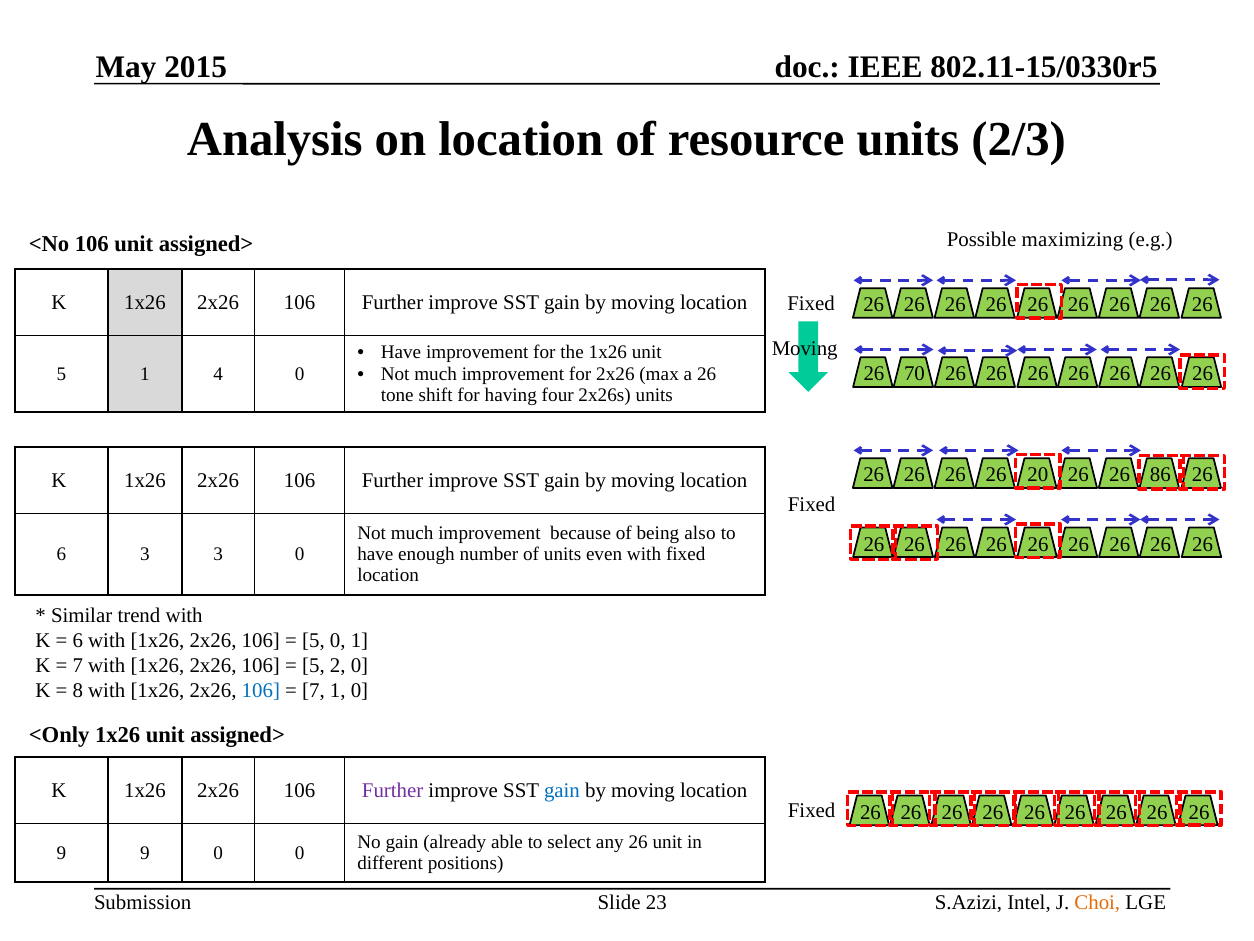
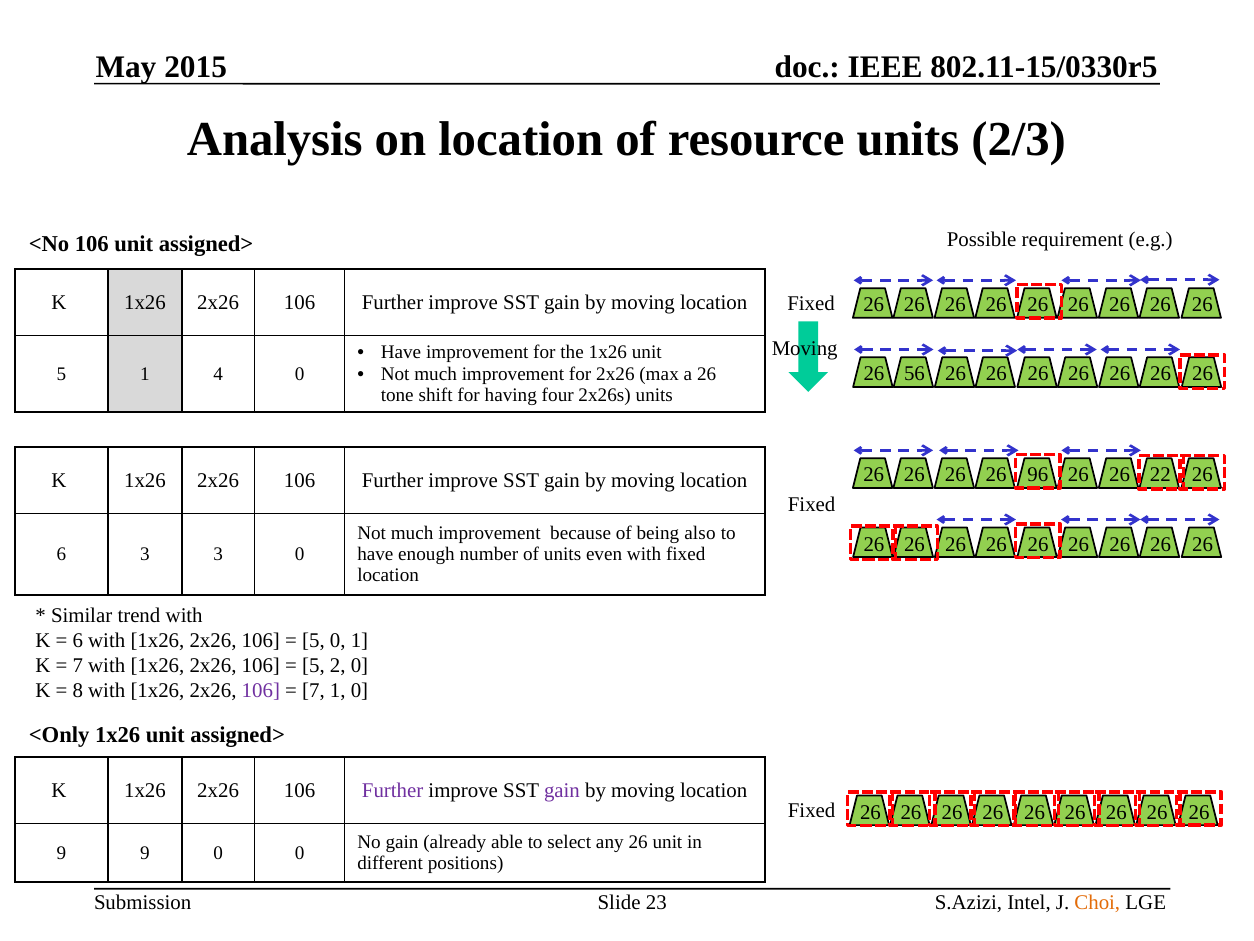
maximizing: maximizing -> requirement (1073, 240)
70: 70 -> 56 (914, 374)
20: 20 -> 96 (1038, 475)
86: 86 -> 22 (1160, 475)
106 colour: blue -> purple (261, 691)
gain colour: blue -> purple (562, 790)
